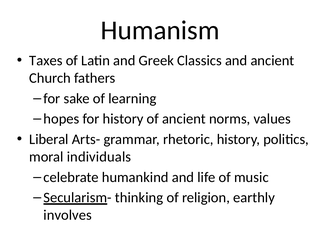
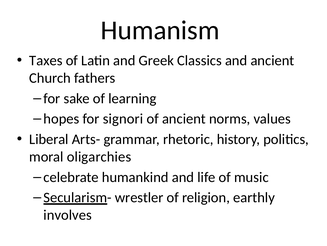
for history: history -> signori (123, 119)
individuals: individuals -> oligarchies (99, 156)
thinking: thinking -> wrestler (139, 197)
